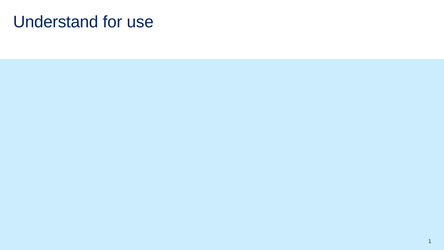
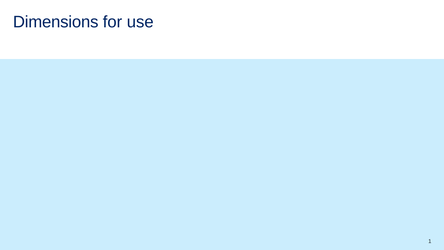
Understand: Understand -> Dimensions (56, 22)
